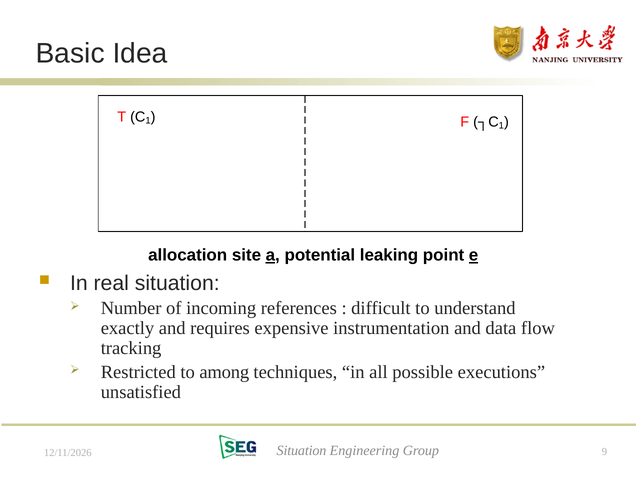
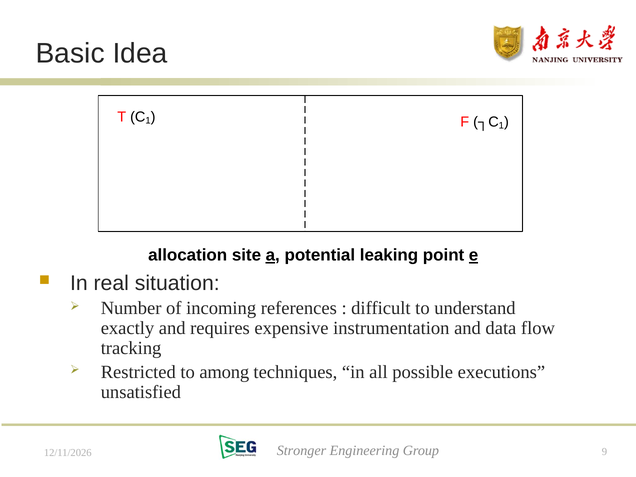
Situation: Situation -> Stronger (301, 451)
